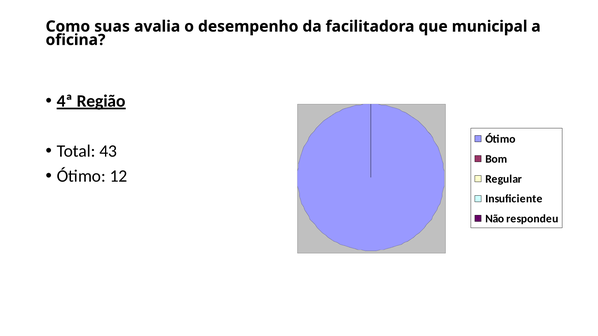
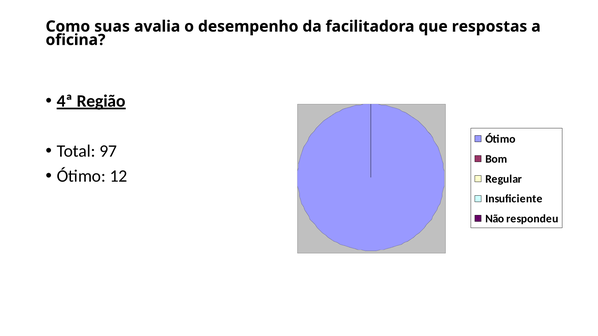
municipal: municipal -> respostas (489, 26)
43: 43 -> 97 (108, 151)
